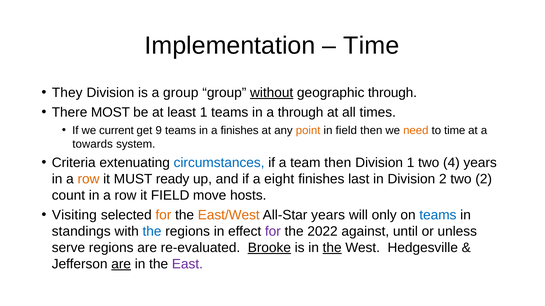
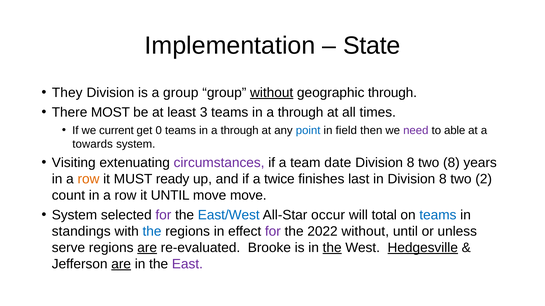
Time: Time -> State (372, 46)
least 1: 1 -> 3 (204, 113)
9: 9 -> 0 (159, 131)
finishes: finishes -> through (240, 131)
point colour: orange -> blue (308, 131)
need colour: orange -> purple (416, 131)
to time: time -> able (455, 131)
Criteria: Criteria -> Visiting (74, 163)
circumstances colour: blue -> purple (219, 163)
team then: then -> date (338, 163)
1: 1 -> 8 (411, 163)
two 4: 4 -> 8 (451, 163)
eight: eight -> twice (279, 179)
in Division 2: 2 -> 8 (443, 179)
it FIELD: FIELD -> UNTIL (170, 196)
move hosts: hosts -> move (248, 196)
Visiting: Visiting -> System (74, 215)
for colour: orange -> purple (163, 215)
East/West colour: orange -> blue (229, 215)
All-Star years: years -> occur (328, 215)
only: only -> total (384, 215)
2022 against: against -> without (365, 232)
are underline: none -> present (147, 248)
Brooke underline: present -> none (269, 248)
Hedgesville underline: none -> present (423, 248)
